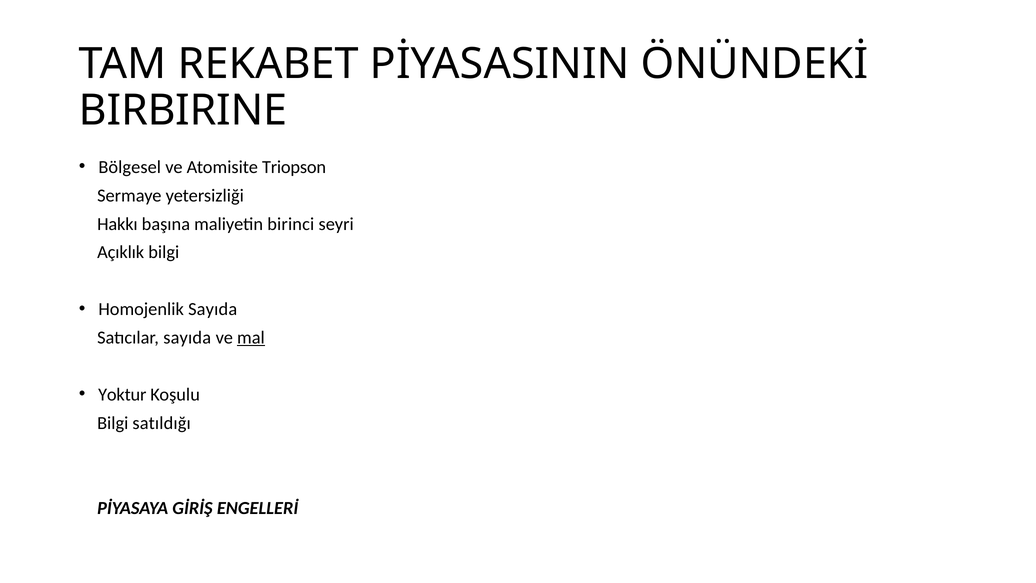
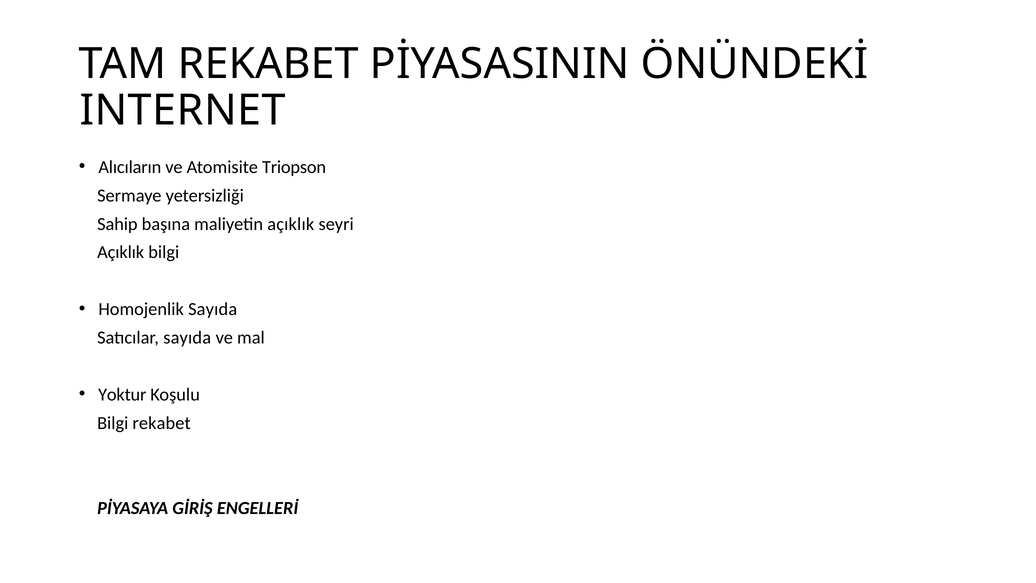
BIRBIRINE: BIRBIRINE -> INTERNET (183, 110)
Bölgesel: Bölgesel -> Alıcıların (130, 167)
Hakkı: Hakkı -> Sahip (117, 224)
maliyetin birinci: birinci -> açıklık (291, 224)
mal underline: present -> none (251, 338)
Bilgi satıldığı: satıldığı -> rekabet (162, 423)
